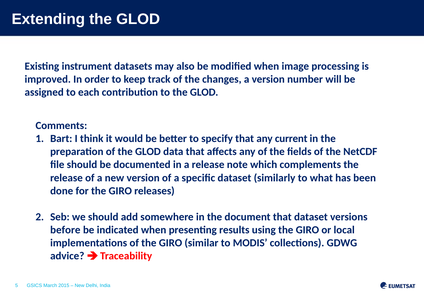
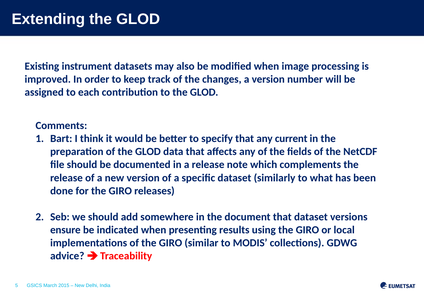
before: before -> ensure (65, 230)
